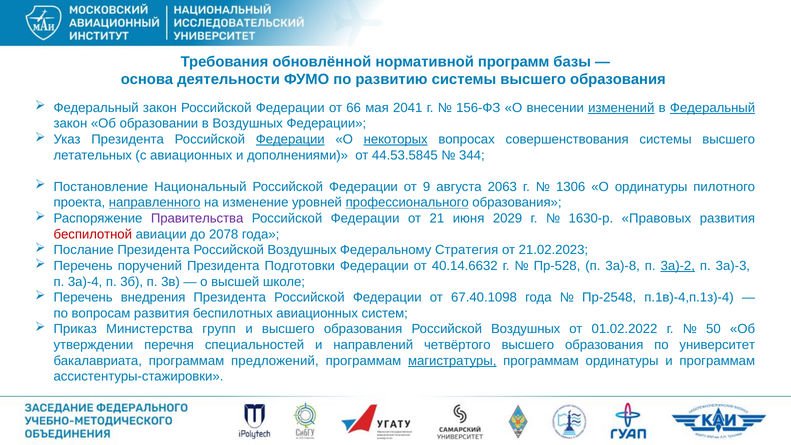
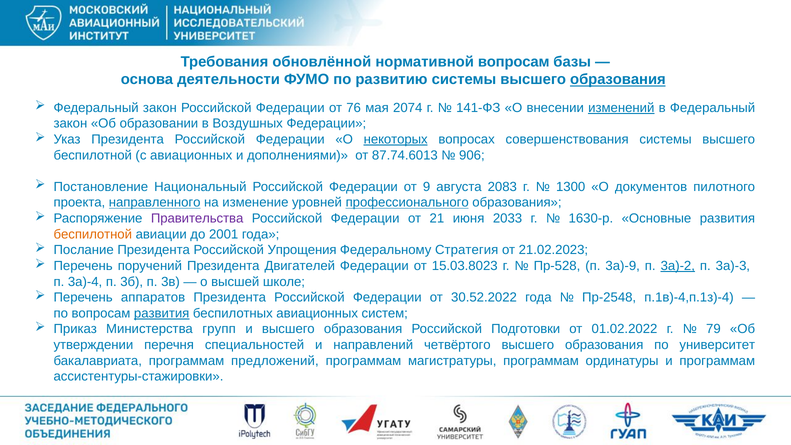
нормативной программ: программ -> вопросам (514, 62)
образования underline: none -> present (618, 80)
66: 66 -> 76 (354, 108)
2041: 2041 -> 2074 (408, 108)
156-ФЗ: 156-ФЗ -> 141-ФЗ (478, 108)
Федеральный underline: present -> none (713, 108)
Федерации underline: present -> none (290, 139)
летательных: летательных -> беспилотной (93, 155)
44.53.5845: 44.53.5845 -> 87.74.6013 (405, 155)
344: 344 -> 906 (472, 155)
2063: 2063 -> 2083 (502, 187)
1306: 1306 -> 1300 (571, 187)
О ординатуры: ординатуры -> документов (651, 187)
2029: 2029 -> 2033 (508, 218)
Правовых: Правовых -> Основные (657, 218)
беспилотной colour: red -> orange (93, 234)
2078: 2078 -> 2001 (224, 234)
Президента Российской Воздушных: Воздушных -> Упрощения (302, 250)
Подготовки: Подготовки -> Двигателей (300, 266)
40.14.6632: 40.14.6632 -> 15.03.8023 (465, 266)
3а)-8: 3а)-8 -> 3а)-9 (623, 266)
внедрения: внедрения -> аппаратов (153, 297)
67.40.1098: 67.40.1098 -> 30.52.2022 (484, 297)
развития underline: none -> present (162, 313)
образования Российской Воздушных: Воздушных -> Подготовки (526, 329)
50: 50 -> 79 (713, 329)
магистратуры underline: present -> none (452, 361)
